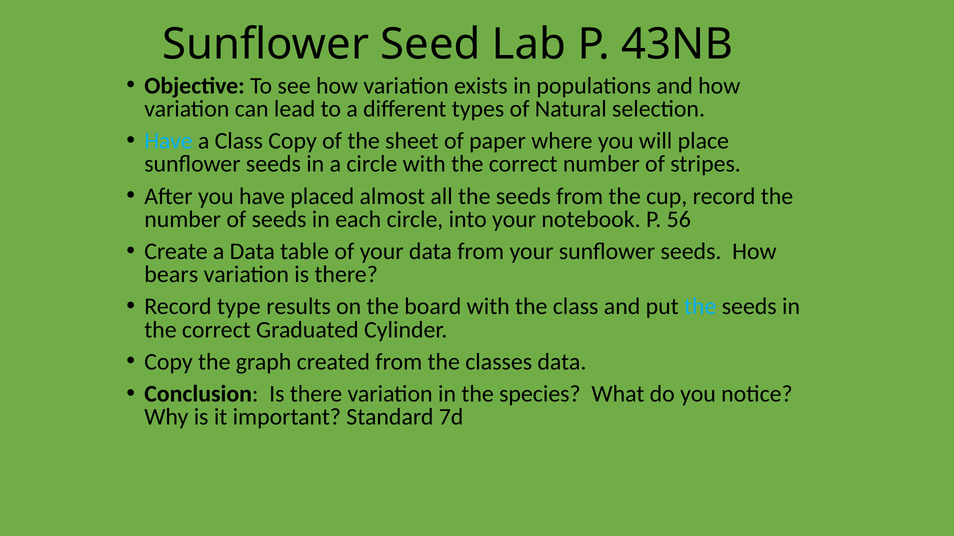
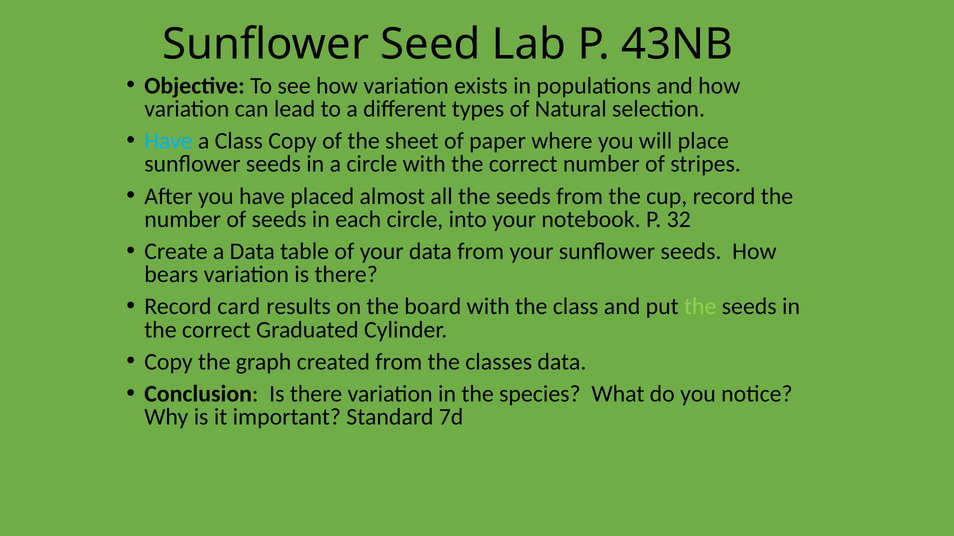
56: 56 -> 32 (679, 220)
type: type -> card (239, 307)
the colour: light blue -> light green (700, 307)
